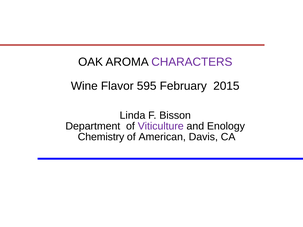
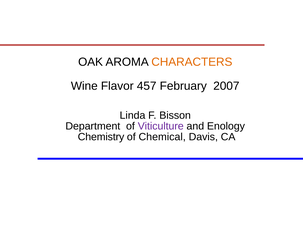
CHARACTERS colour: purple -> orange (192, 62)
595: 595 -> 457 (147, 86)
2015: 2015 -> 2007 (226, 86)
American: American -> Chemical (162, 137)
